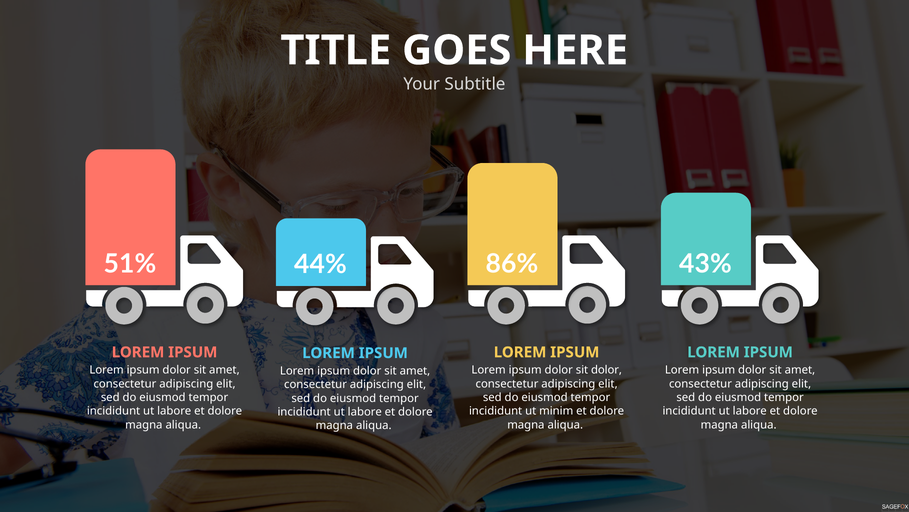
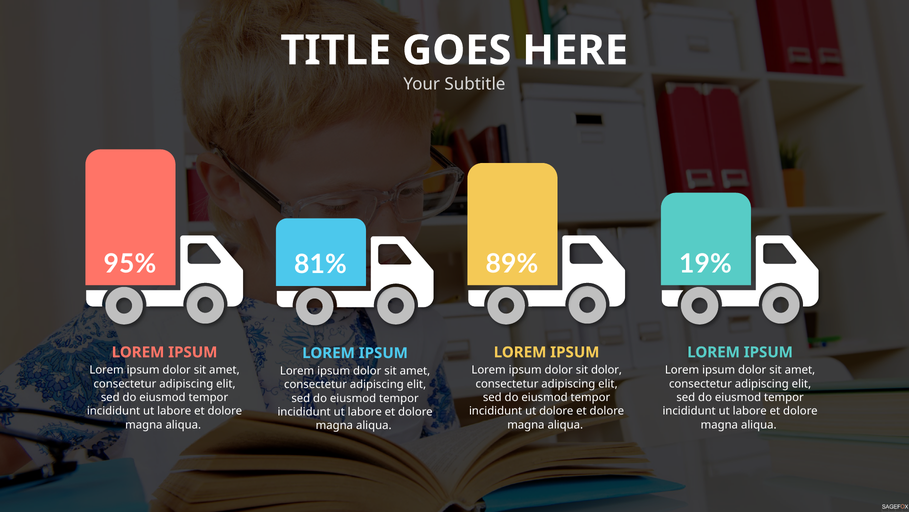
51%: 51% -> 95% (130, 264)
86%: 86% -> 89% (512, 264)
43%: 43% -> 19% (706, 264)
44%: 44% -> 81% (321, 264)
ut minim: minim -> dolore (556, 411)
